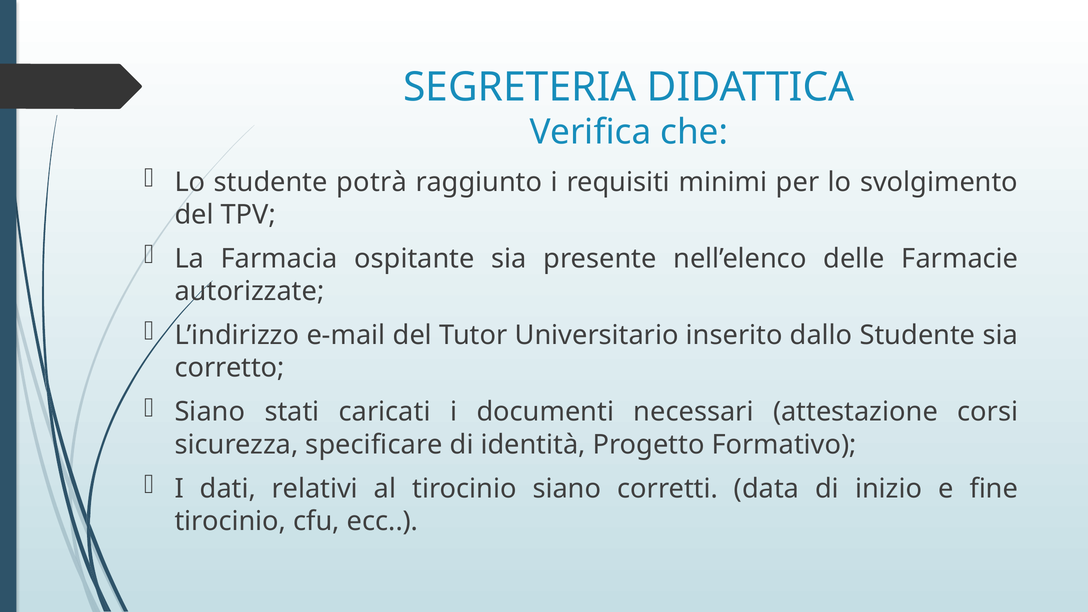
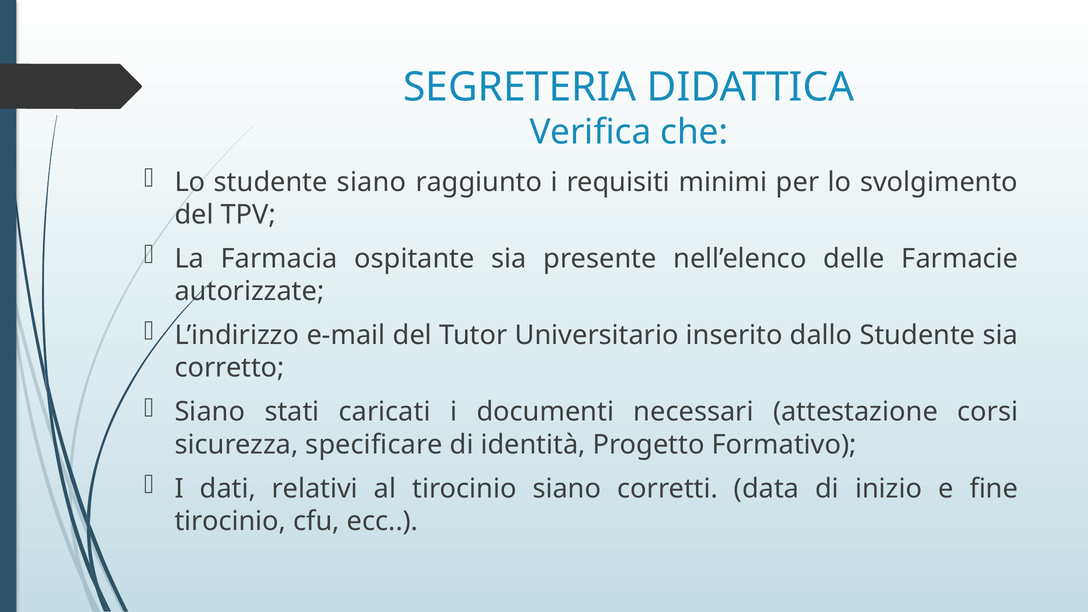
studente potrà: potrà -> siano (372, 182)
